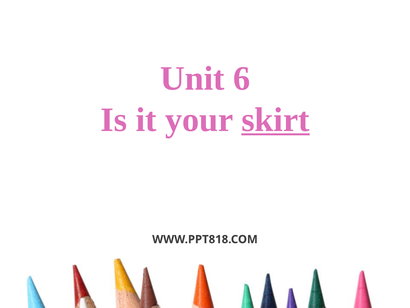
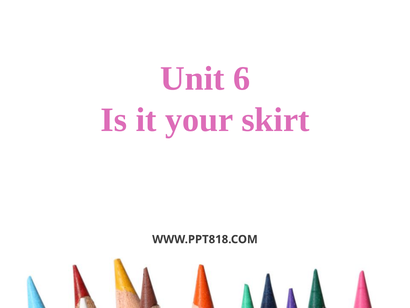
skirt underline: present -> none (275, 120)
